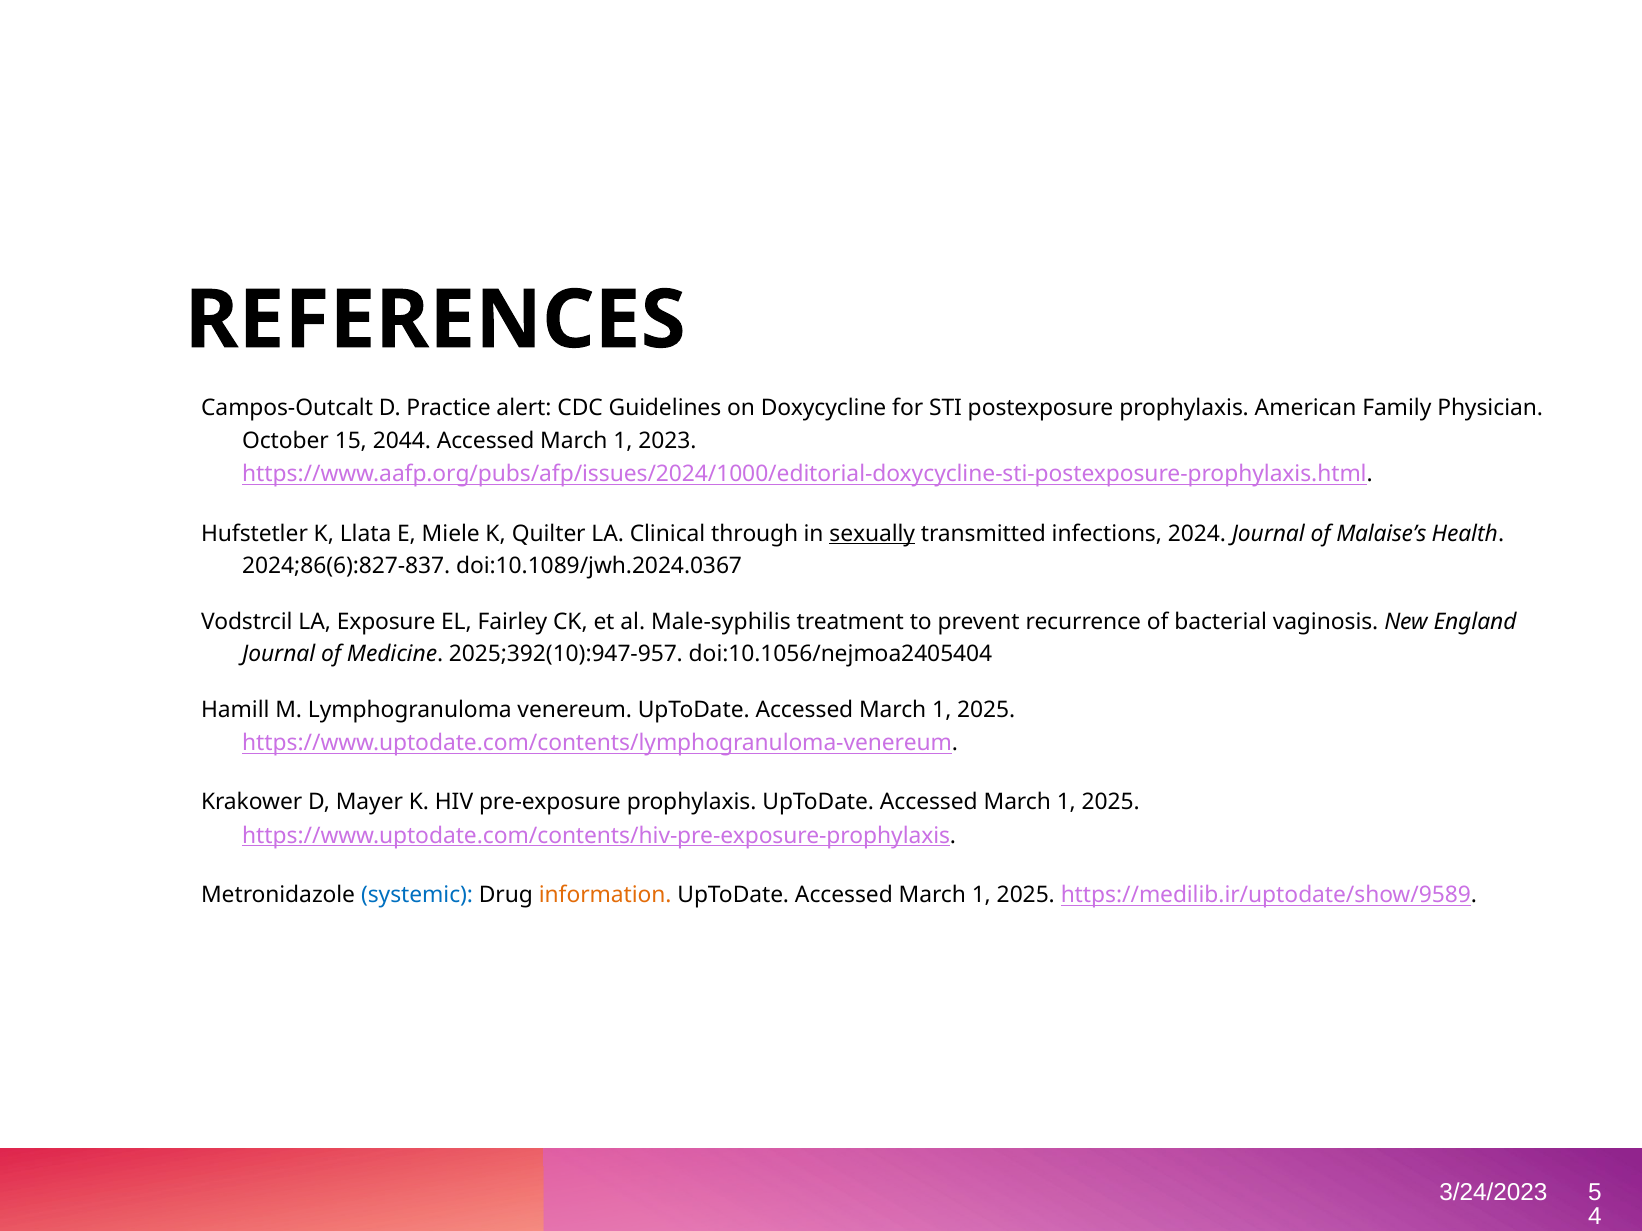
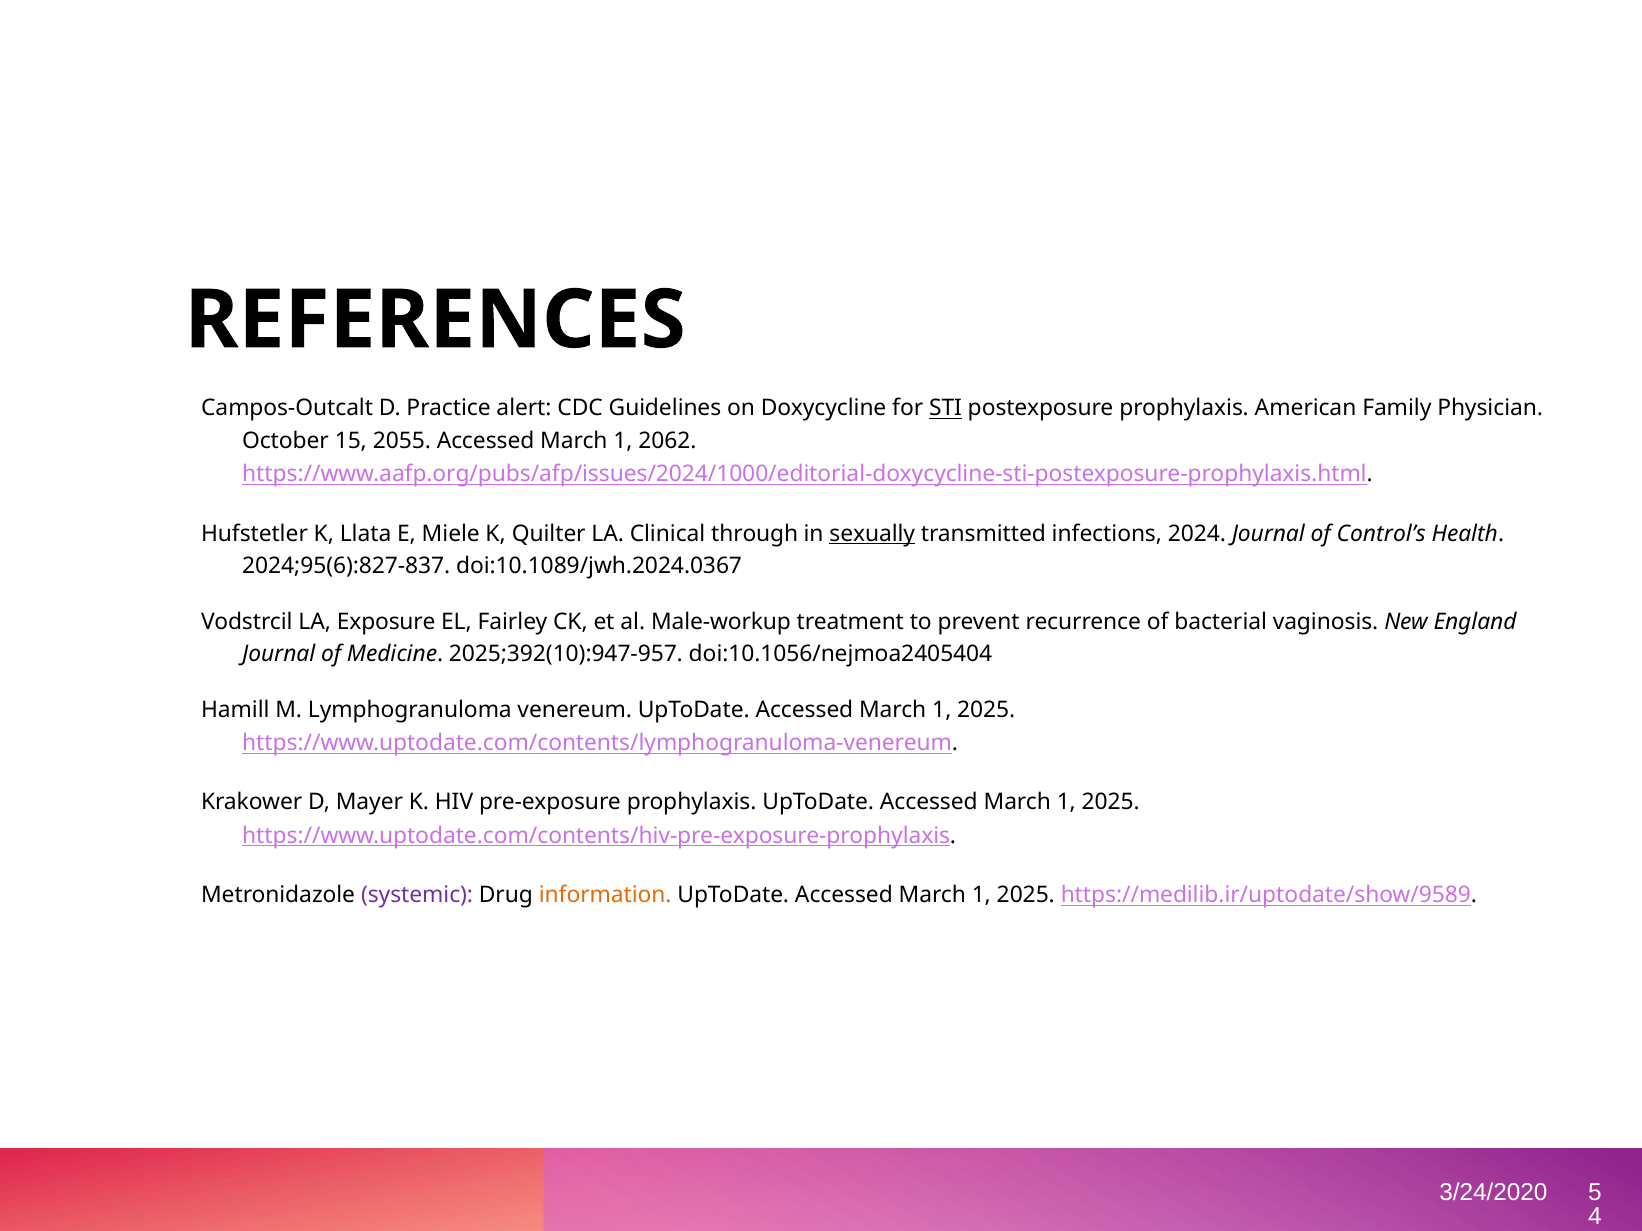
STI underline: none -> present (946, 409)
2044: 2044 -> 2055 (402, 441)
2023: 2023 -> 2062 (667, 441)
Malaise’s: Malaise’s -> Control’s (1381, 534)
2024;86(6):827-837: 2024;86(6):827-837 -> 2024;95(6):827-837 (346, 566)
Male-syphilis: Male-syphilis -> Male-workup (721, 622)
systemic colour: blue -> purple (417, 896)
3/24/2023: 3/24/2023 -> 3/24/2020 (1493, 1193)
